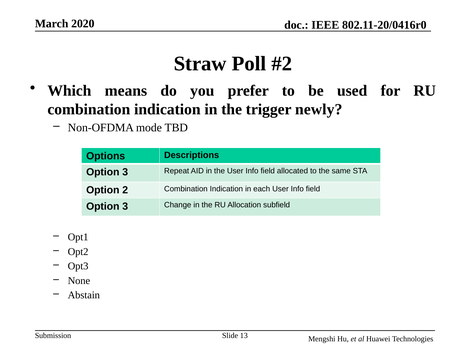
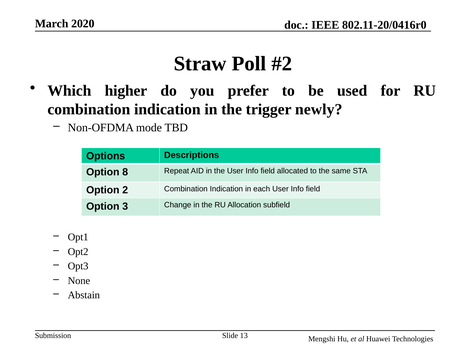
means: means -> higher (126, 90)
3: 3 -> 8 (125, 172)
